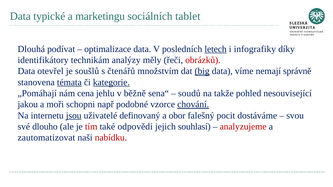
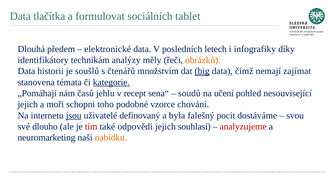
typické: typické -> tlačítka (49, 16)
marketingu: marketingu -> formulovat (100, 16)
podívat: podívat -> předem (61, 49)
optimalizace: optimalizace -> elektronické (108, 49)
letech underline: present -> none (216, 49)
obrázků colour: red -> orange (203, 60)
otevřel: otevřel -> historii (51, 71)
víme: víme -> čímž (244, 71)
správně: správně -> zajímat (297, 71)
témata underline: present -> none (69, 82)
cena: cena -> časů (86, 93)
běžně: běžně -> recept (135, 93)
takže: takže -> učení (224, 93)
jakou: jakou -> jejich (28, 105)
např: např -> toho (106, 105)
chování underline: present -> none (193, 105)
obor: obor -> byla (177, 116)
zautomatizovat: zautomatizovat -> neuromarketing (47, 138)
nabídku colour: red -> orange (111, 138)
